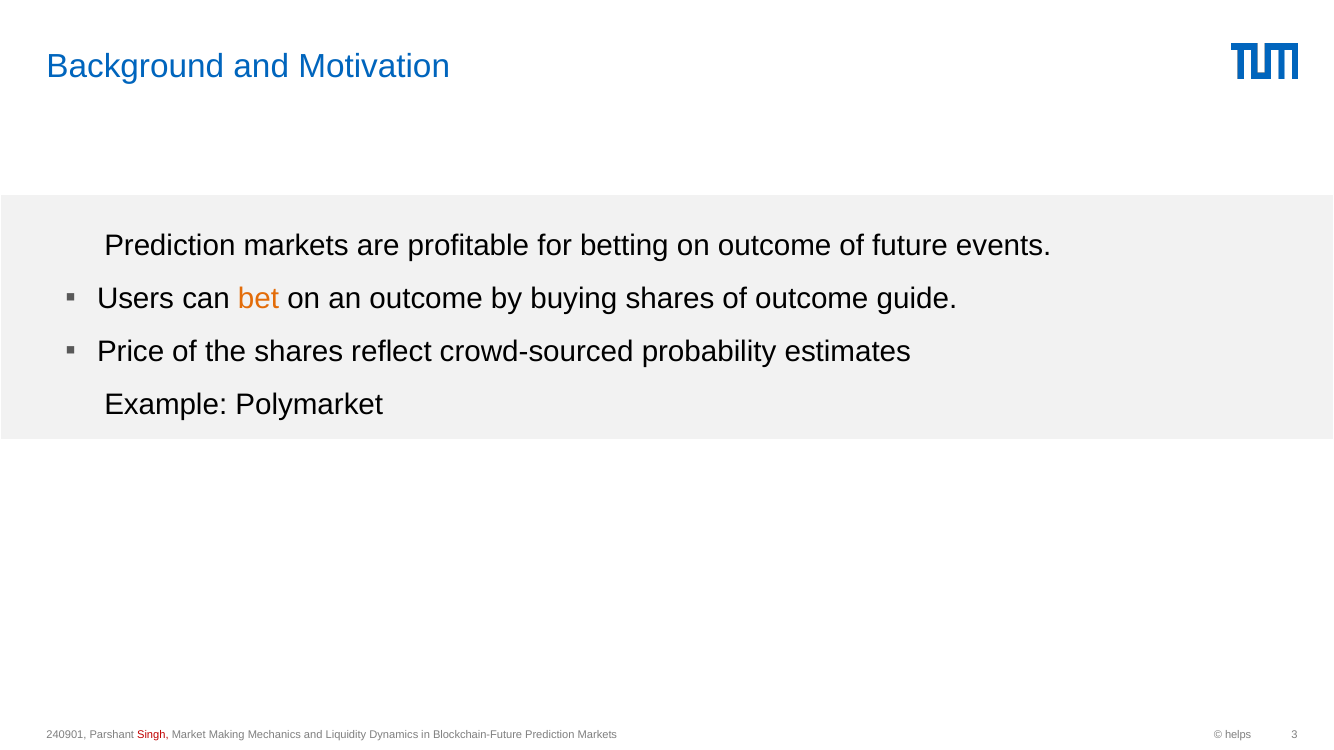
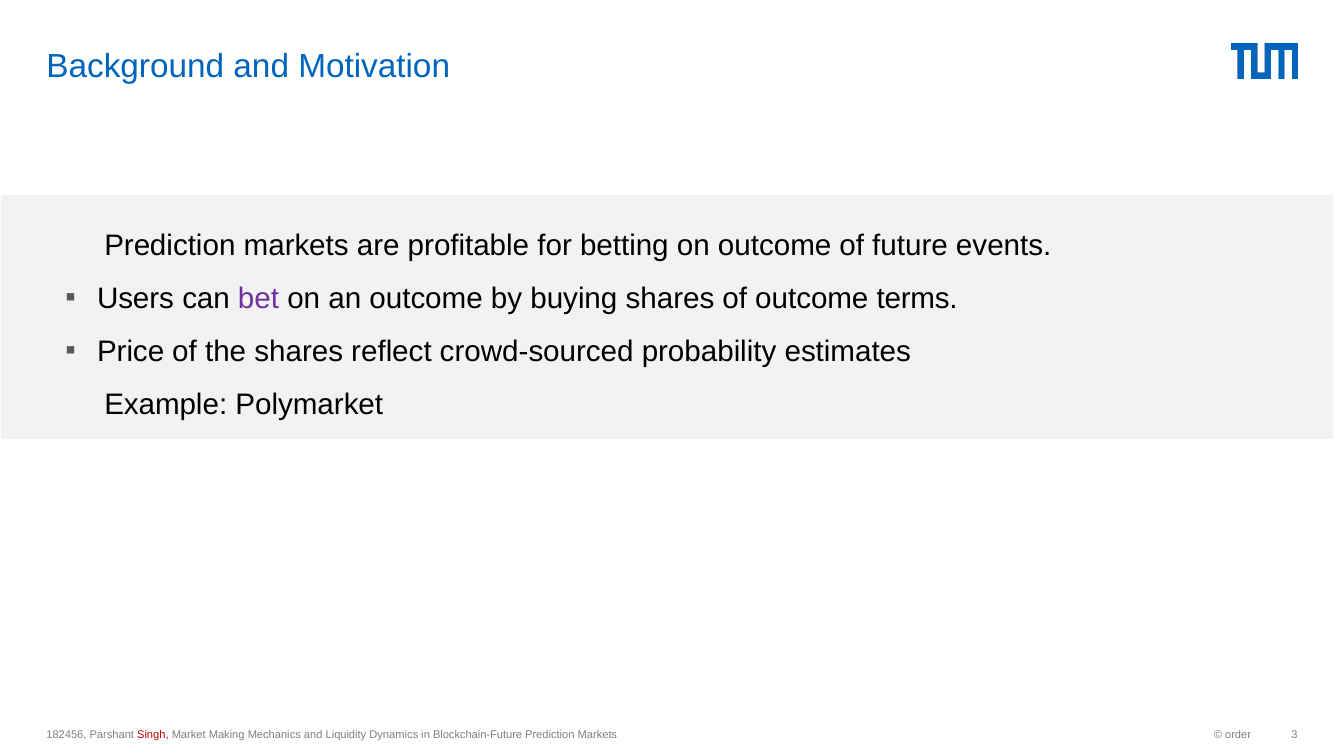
bet colour: orange -> purple (259, 299)
guide: guide -> terms (917, 299)
240901: 240901 -> 182456 (66, 735)
helps: helps -> order (1238, 735)
